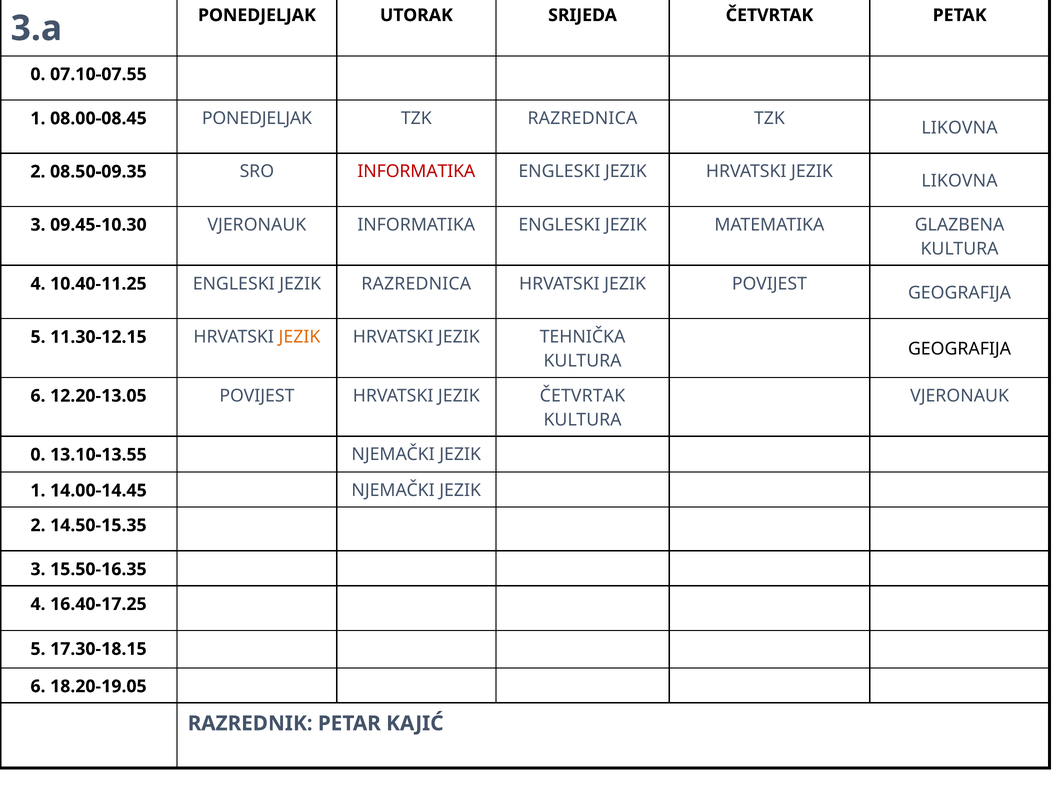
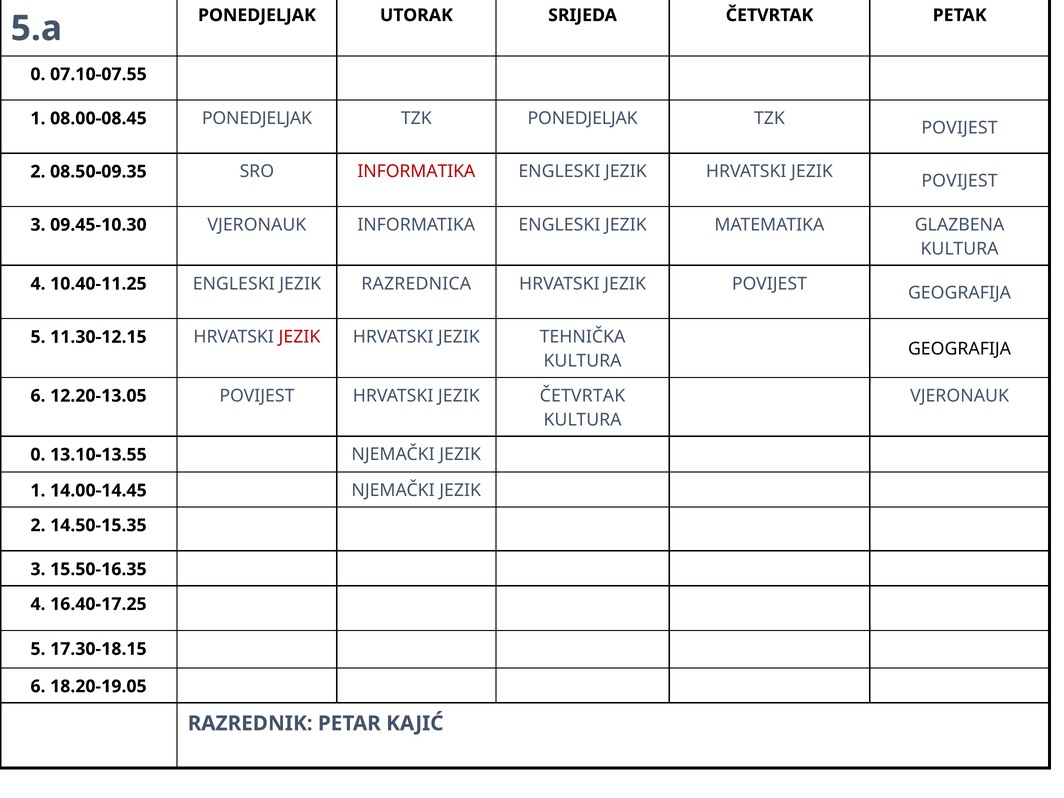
3.a: 3.a -> 5.a (36, 28)
TZK RAZREDNICA: RAZREDNICA -> PONEDJELJAK (583, 118)
LIKOVNA: LIKOVNA -> POVIJEST (960, 128)
LIKOVNA: LIKOVNA -> POVIJEST (960, 181)
JEZIK colour: orange -> red (299, 337)
